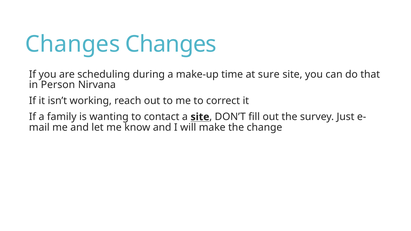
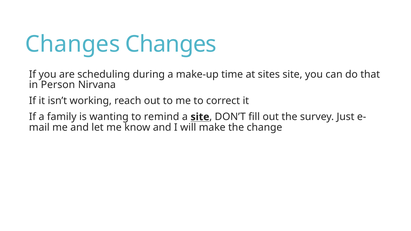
sure: sure -> sites (269, 74)
contact: contact -> remind (162, 117)
